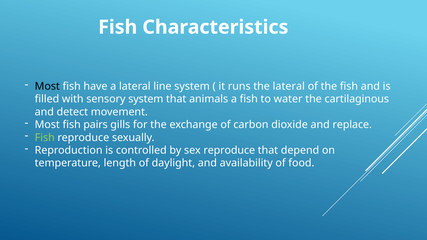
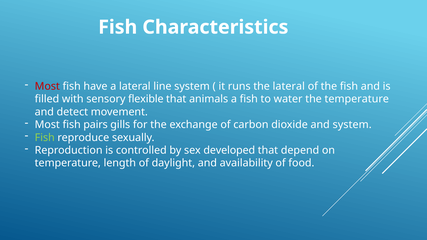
Most colour: black -> red (47, 86)
sensory system: system -> flexible (146, 99)
the cartilaginous: cartilaginous -> temperature (357, 99)
and replace: replace -> system (352, 125)
sex reproduce: reproduce -> developed (229, 150)
